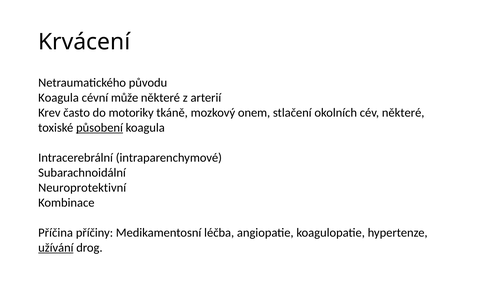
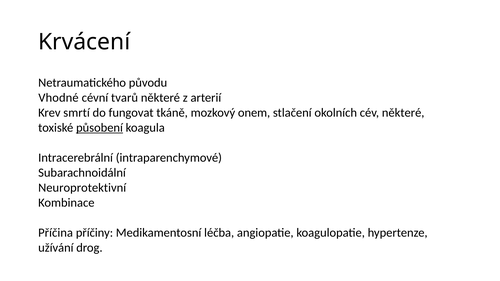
Koagula: Koagula -> Vhodné (59, 98)
může: může -> tvarů (125, 98)
často: často -> smrtí (77, 113)
motoriky: motoriky -> fungovat (131, 113)
užívání underline: present -> none (56, 248)
